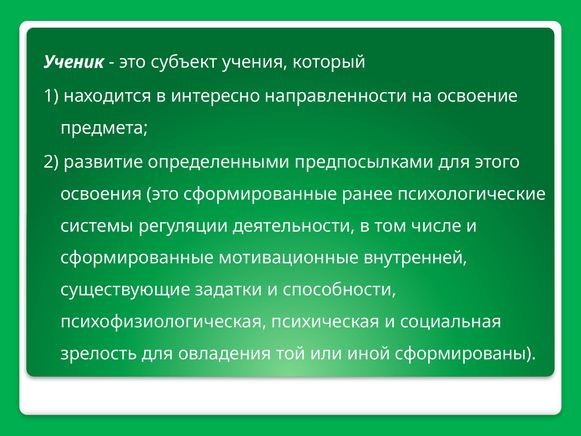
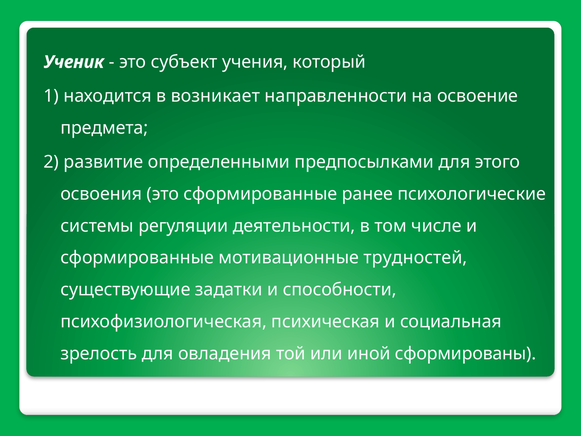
интересно: интересно -> возникает (215, 96)
внутренней: внутренней -> трудностей (415, 258)
